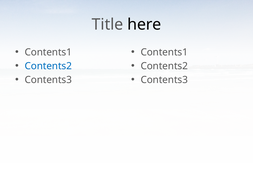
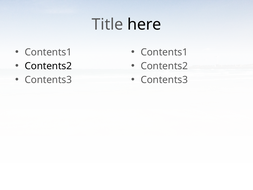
Contents2 colour: blue -> black (48, 66)
